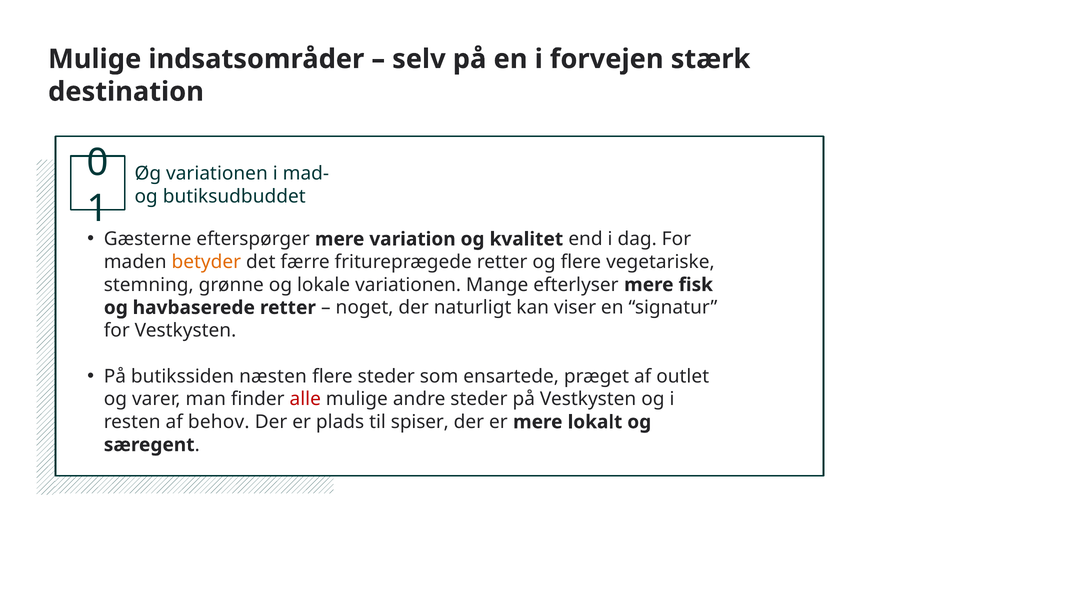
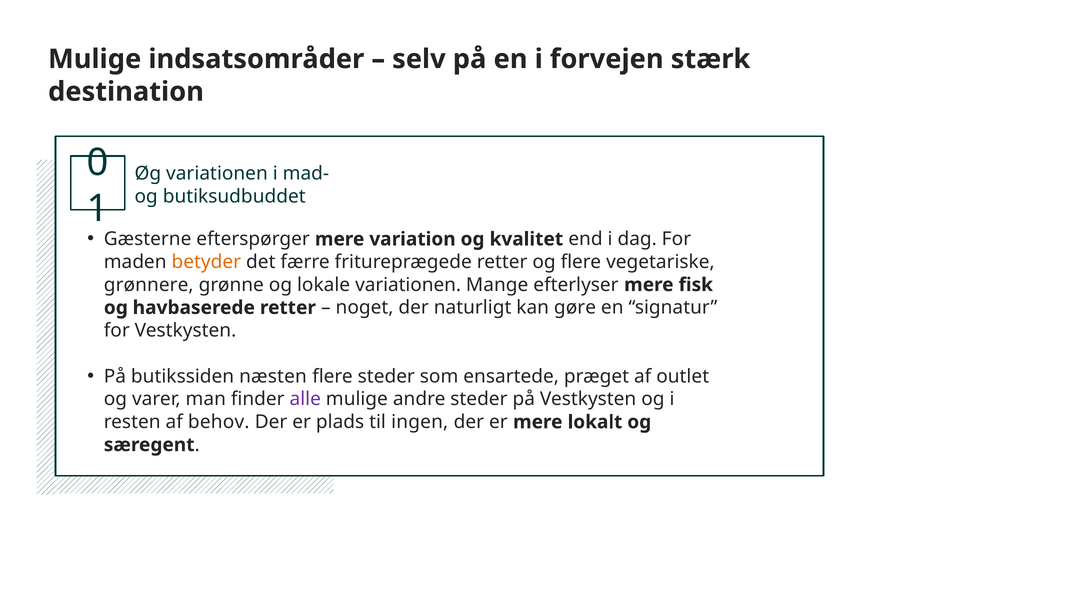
stemning: stemning -> grønnere (149, 285)
viser: viser -> gøre (575, 308)
alle colour: red -> purple (305, 399)
spiser: spiser -> ingen (420, 422)
